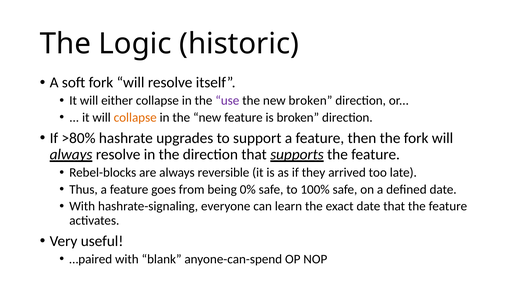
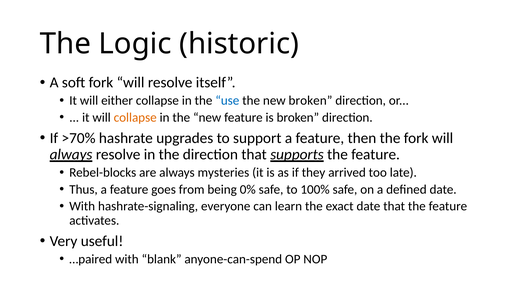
use colour: purple -> blue (227, 101)
>80%: >80% -> >70% (79, 138)
reversible: reversible -> mysteries (223, 173)
